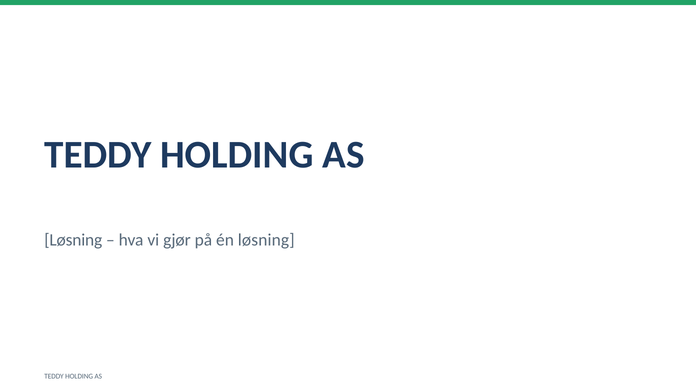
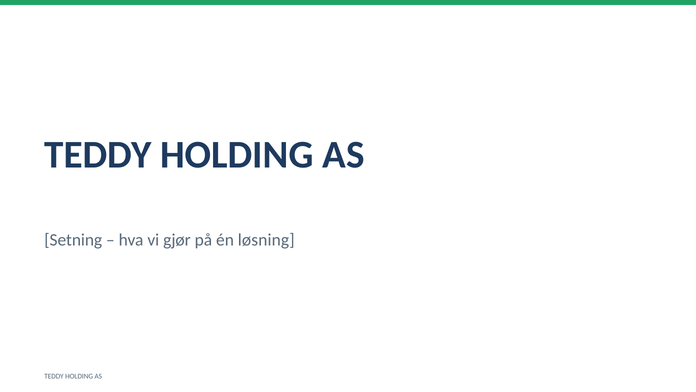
Løsning: Løsning -> Setning (73, 240)
